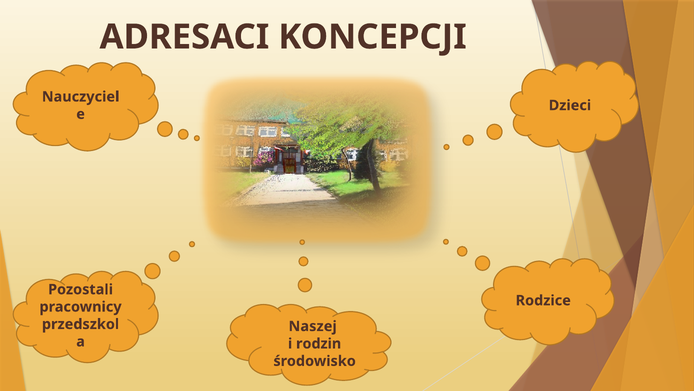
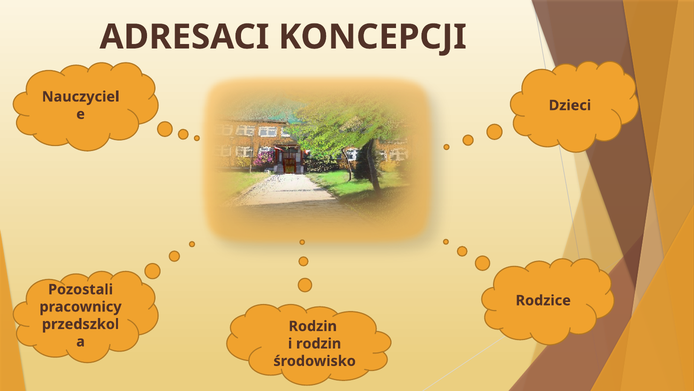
Naszej: Naszej -> Rodzin (313, 326)
